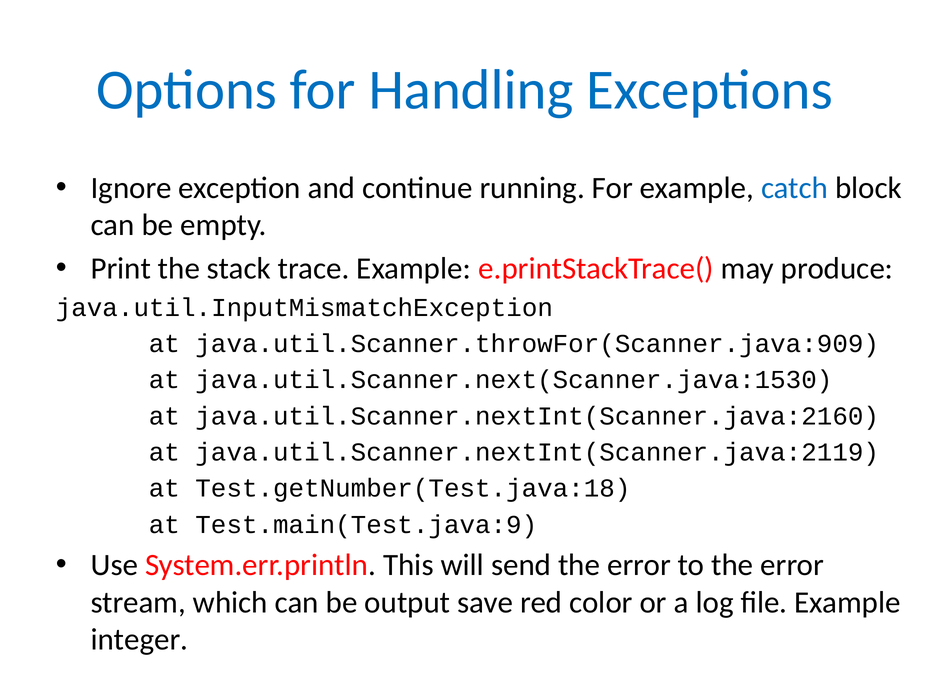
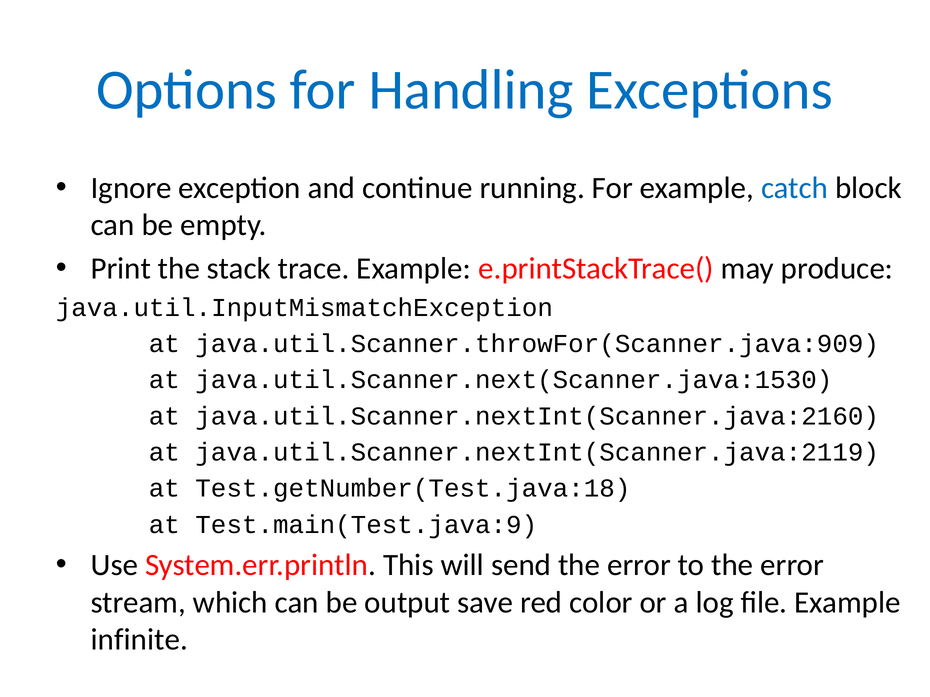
integer: integer -> infinite (139, 640)
